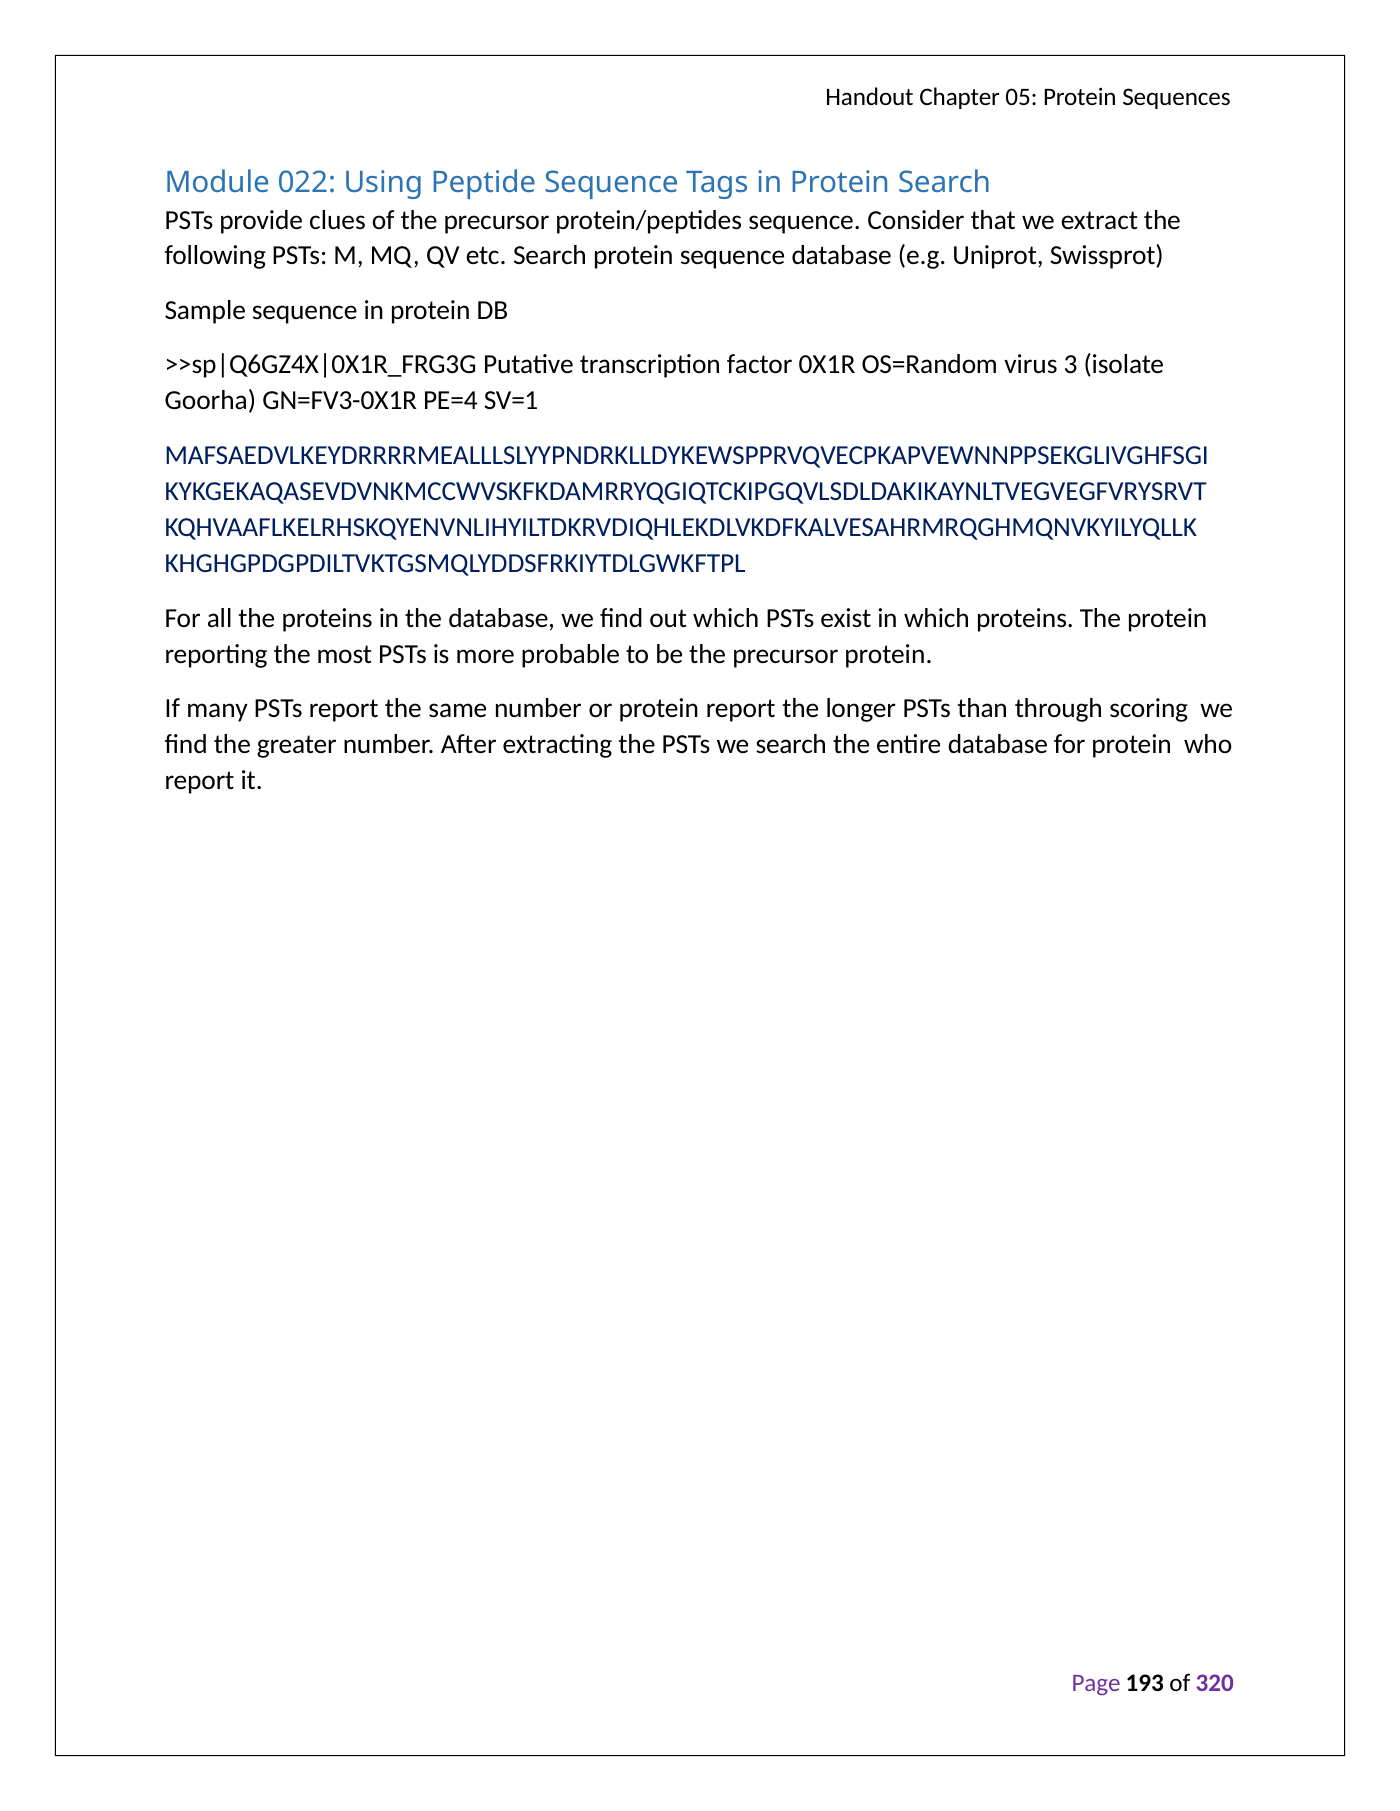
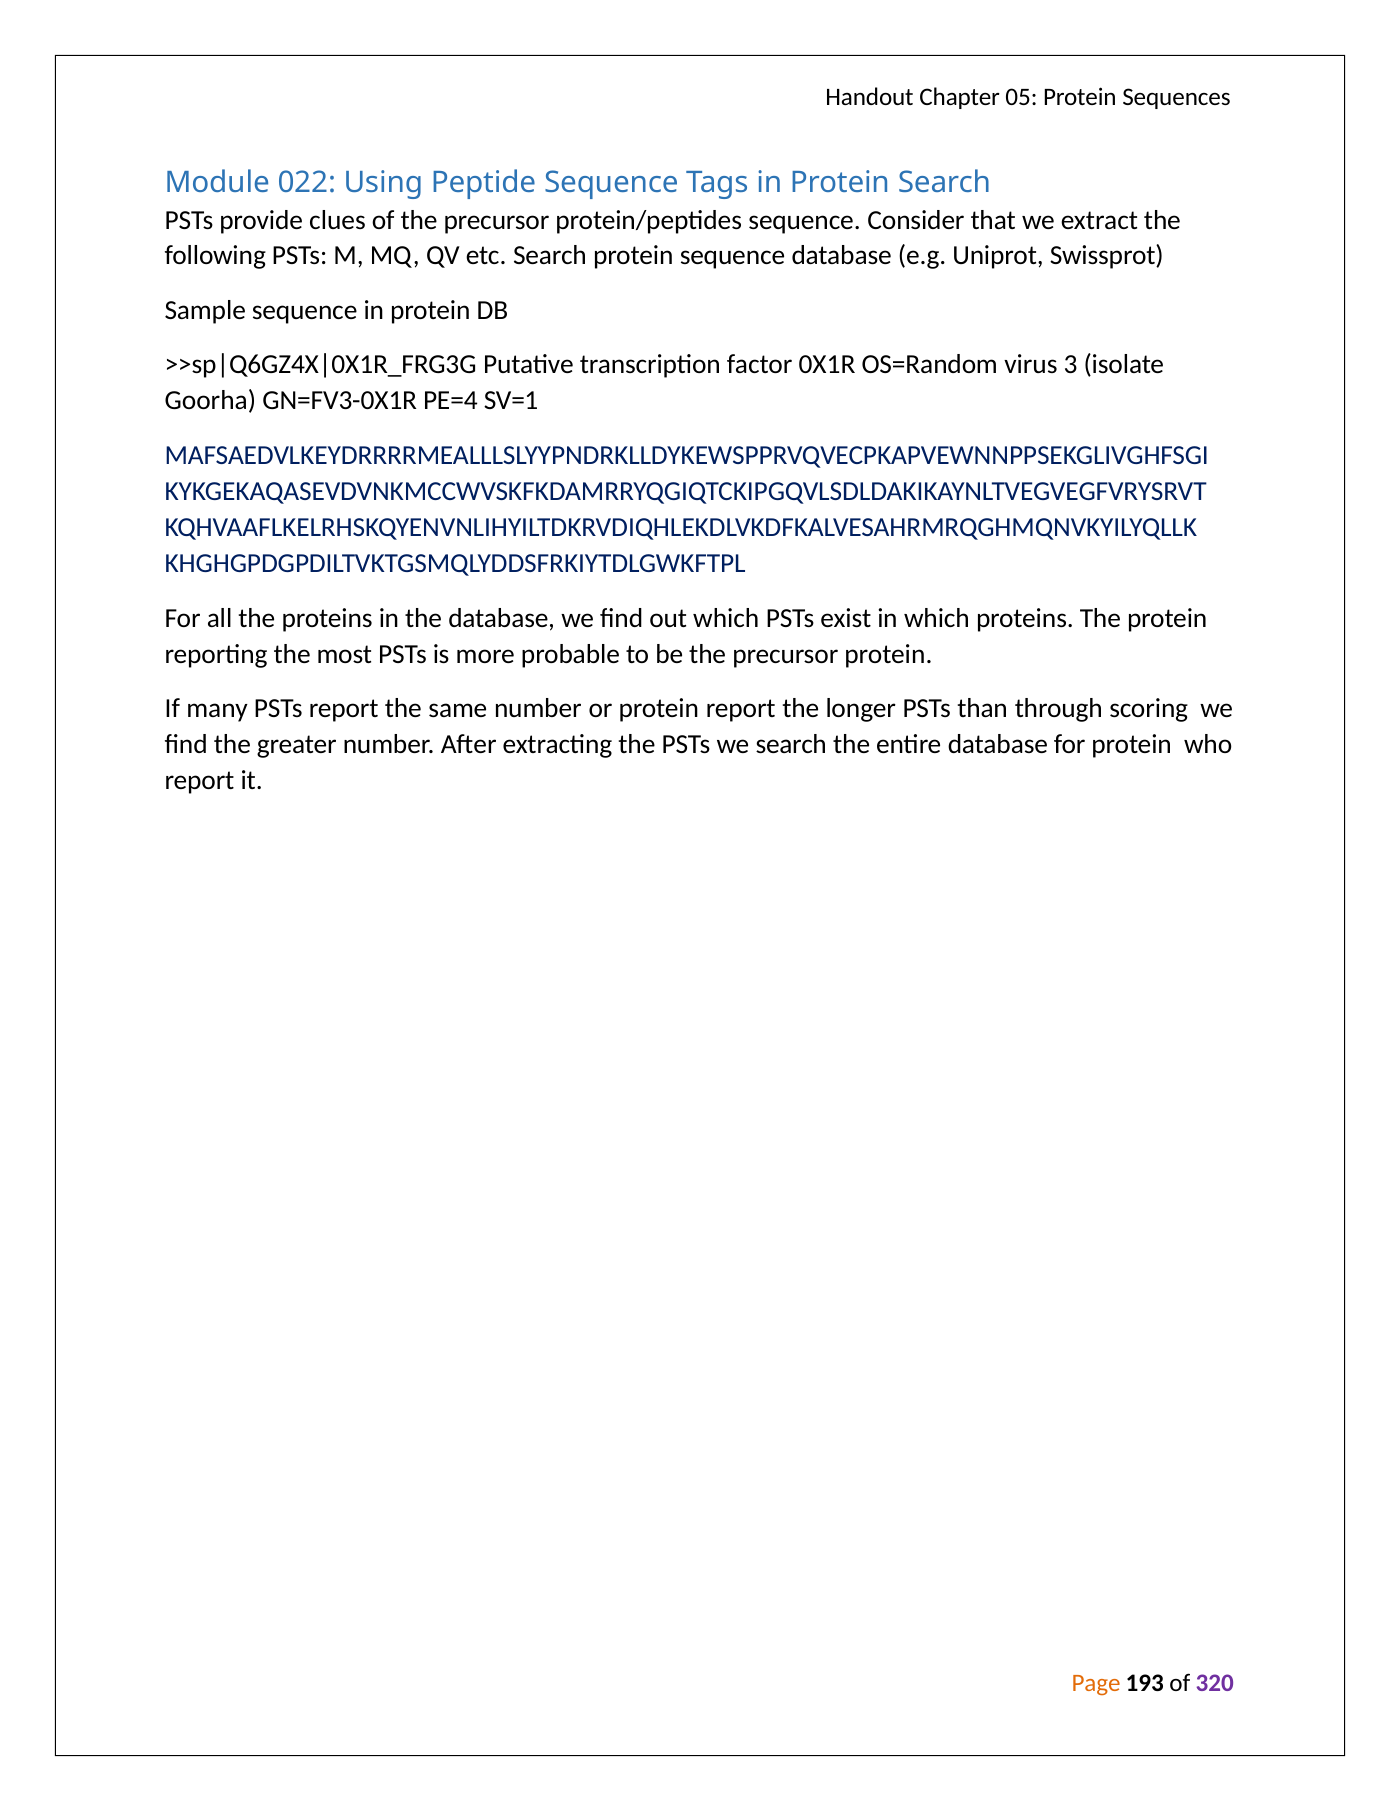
Page colour: purple -> orange (1096, 1683)
